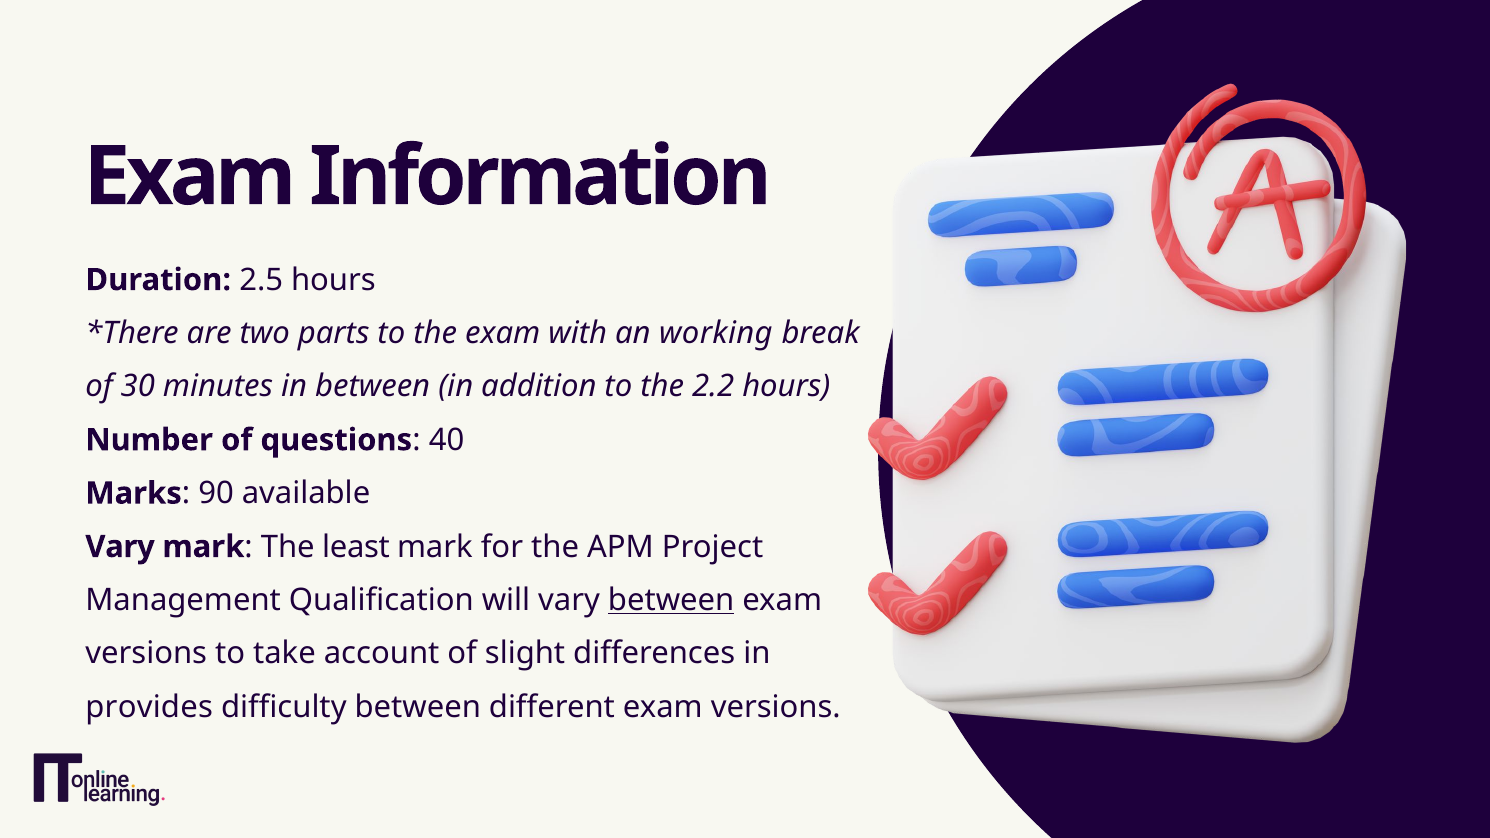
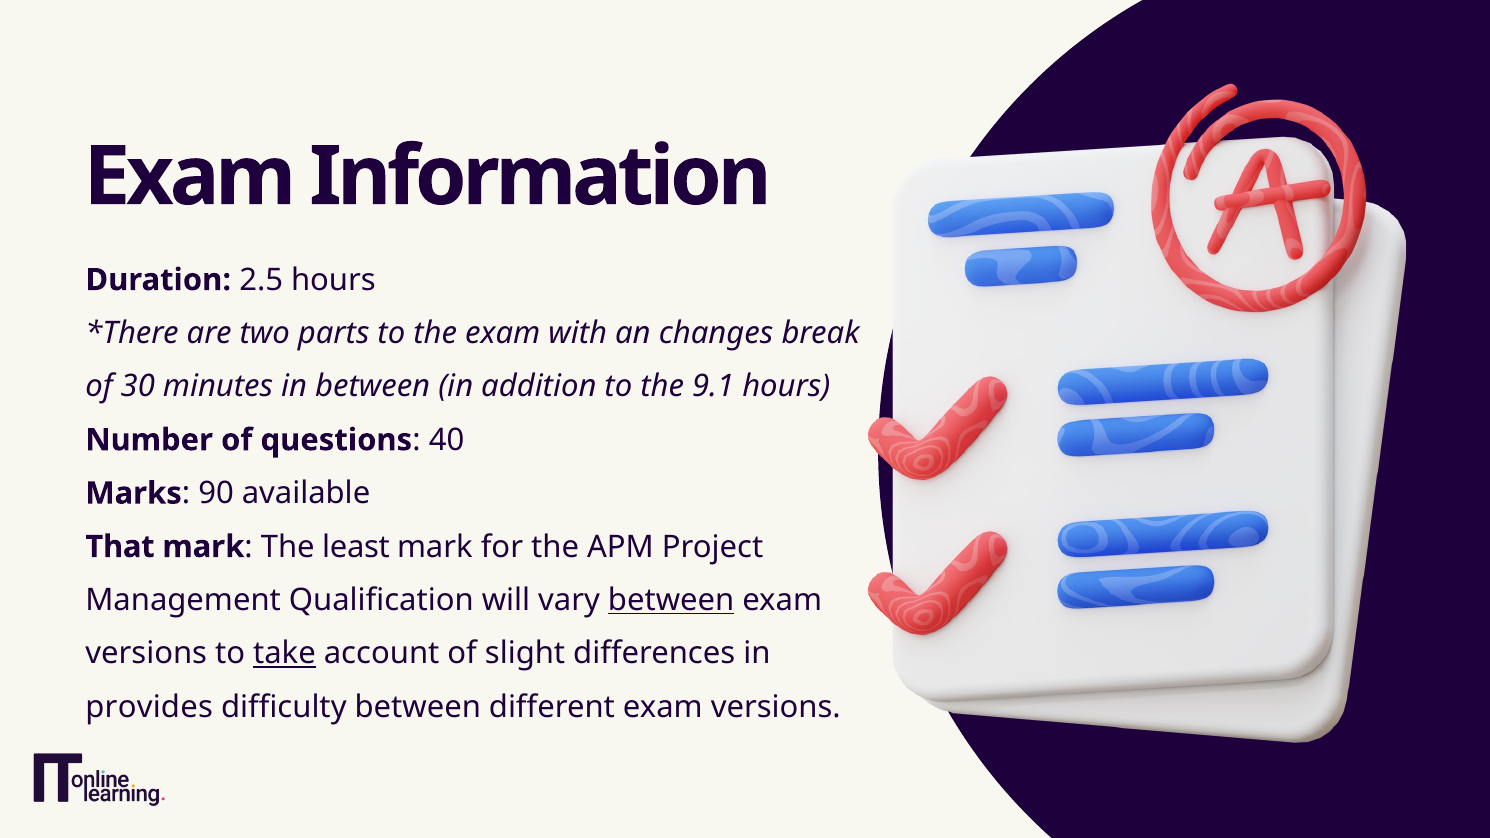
working: working -> changes (716, 333)
2.2: 2.2 -> 9.1 (713, 387)
Vary: Vary -> That (120, 547)
take underline: none -> present (284, 654)
